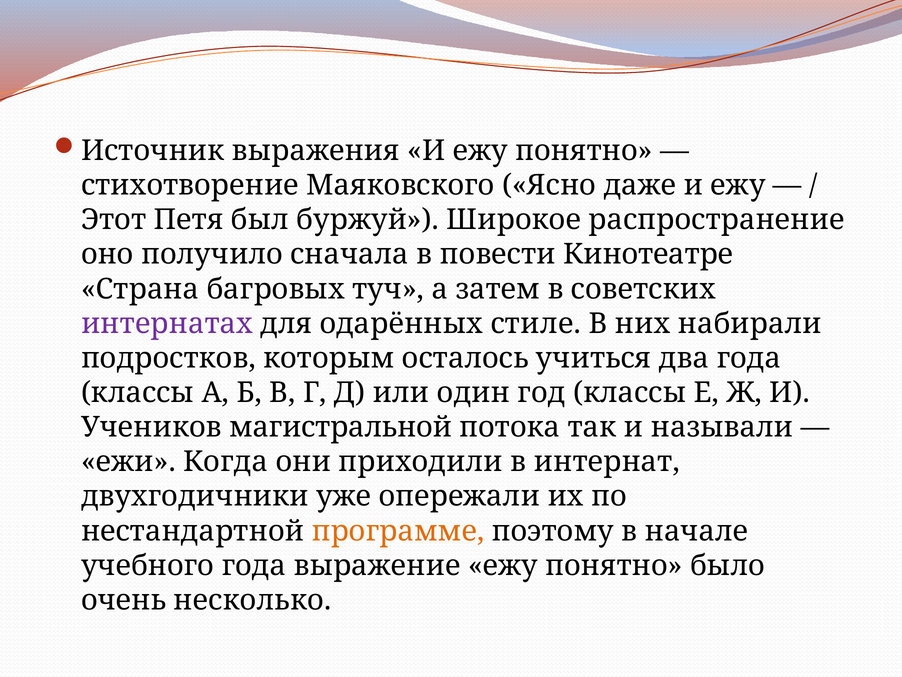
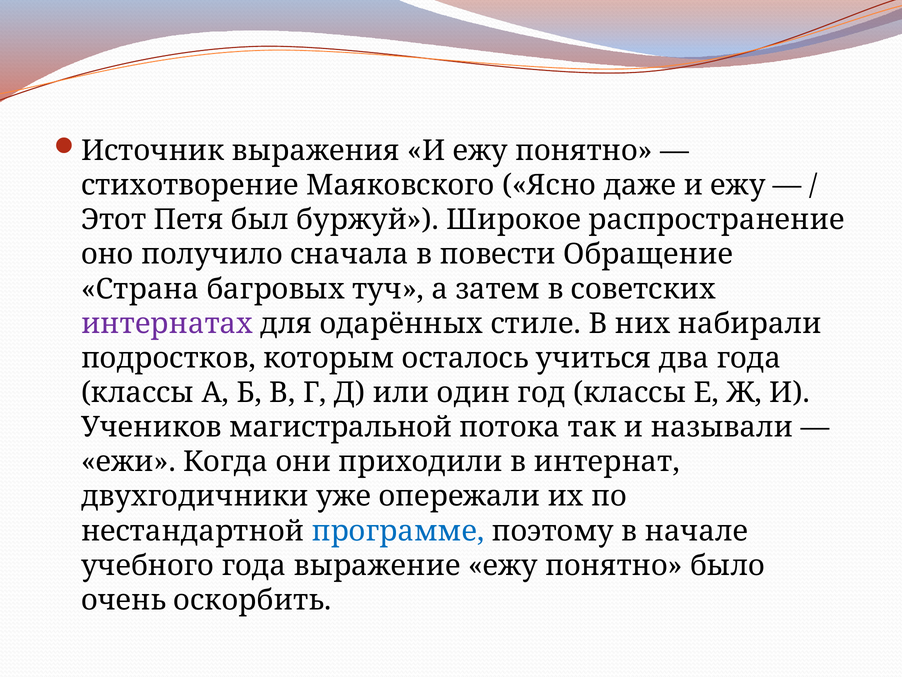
Кинотеатре: Кинотеатре -> Обращение (648, 254)
программе colour: orange -> blue (398, 531)
несколько: несколько -> оскорбить (252, 600)
